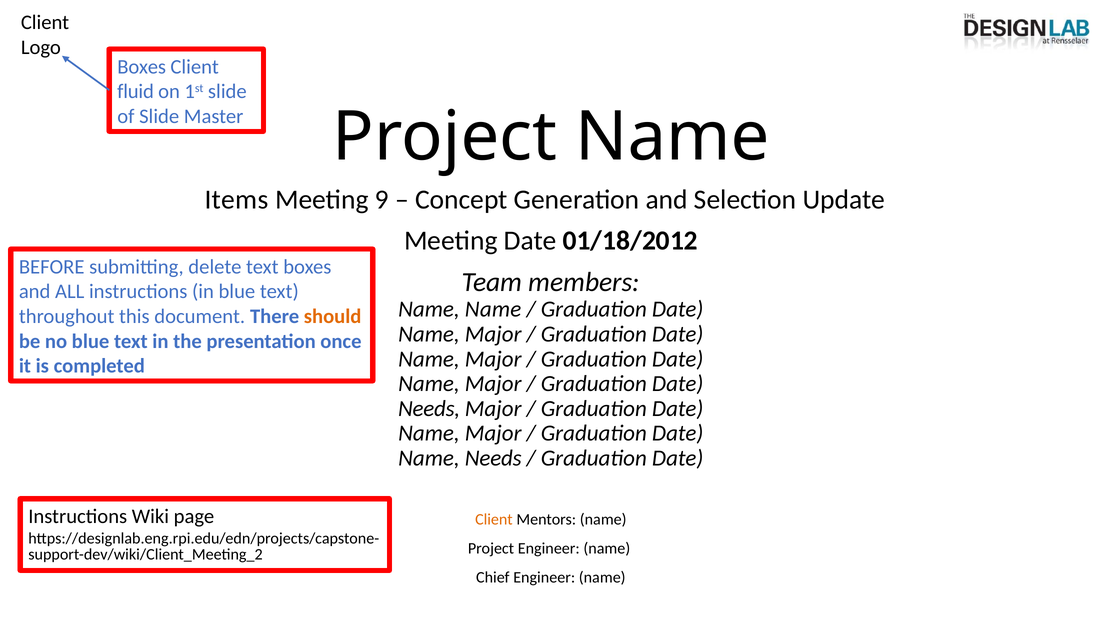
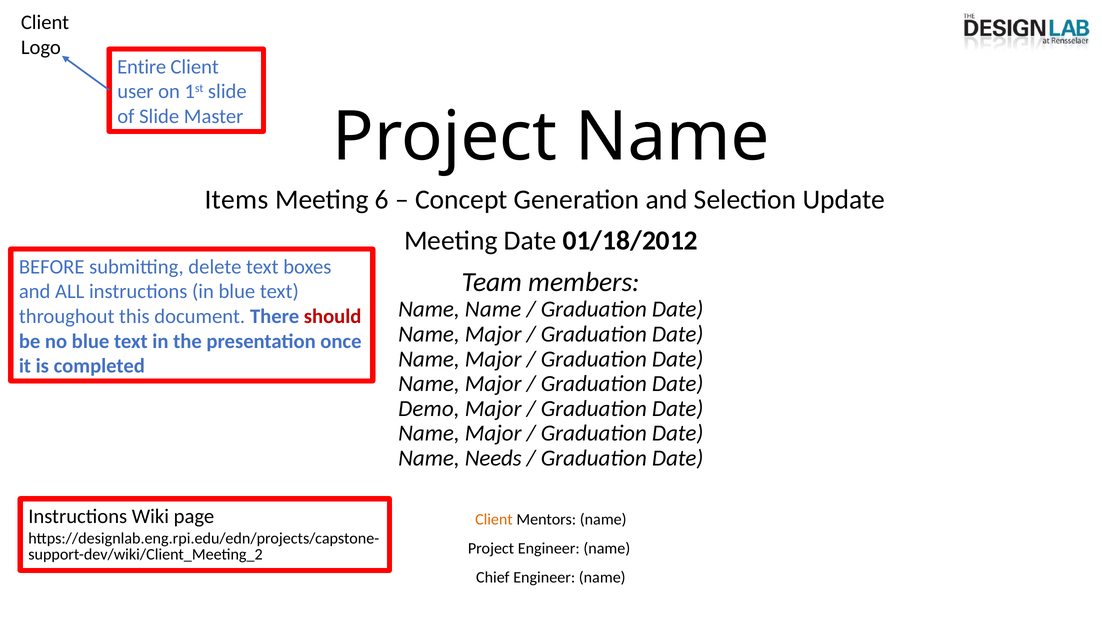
Boxes: Boxes -> Entire (142, 67)
fluid: fluid -> user (135, 92)
9: 9 -> 6 (382, 200)
should colour: orange -> red (333, 316)
Needs: Needs -> Demo (429, 408)
